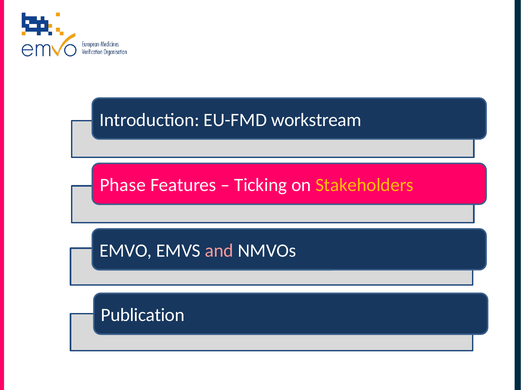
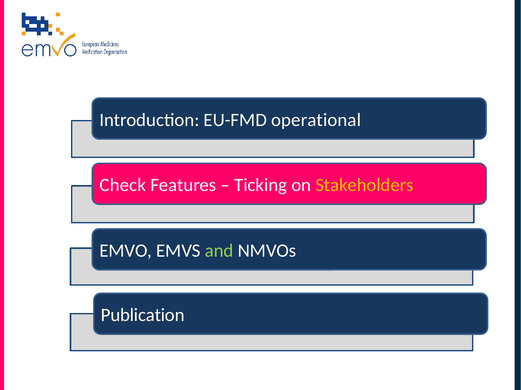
workstream: workstream -> operational (316, 120)
Phase: Phase -> Check (123, 185)
and colour: pink -> light green (219, 251)
